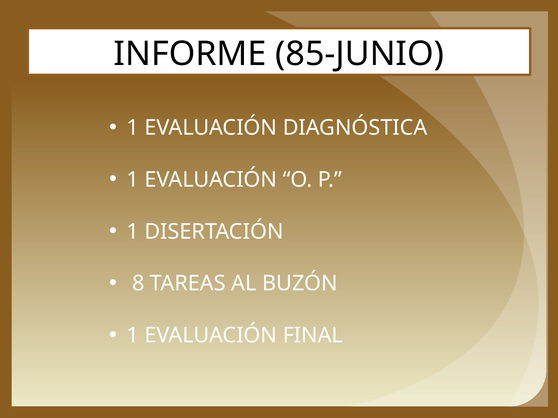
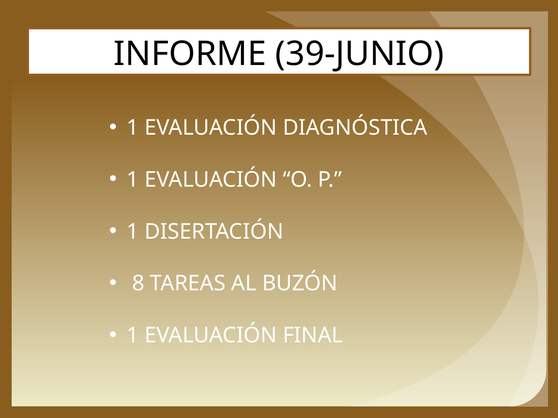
85-JUNIO: 85-JUNIO -> 39-JUNIO (360, 54)
